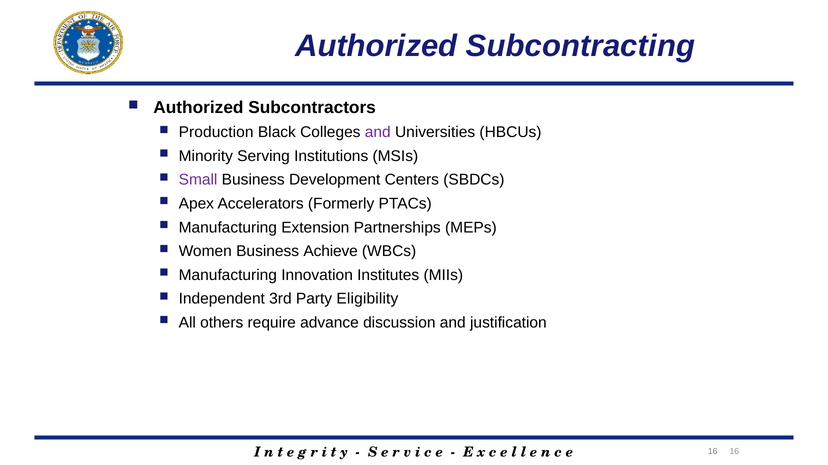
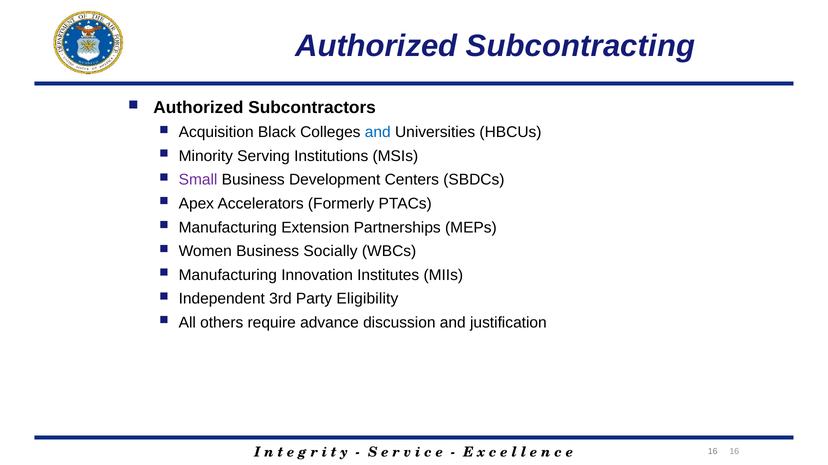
Production: Production -> Acquisition (216, 132)
and colour: purple -> blue (378, 132)
Achieve: Achieve -> Socially (331, 252)
